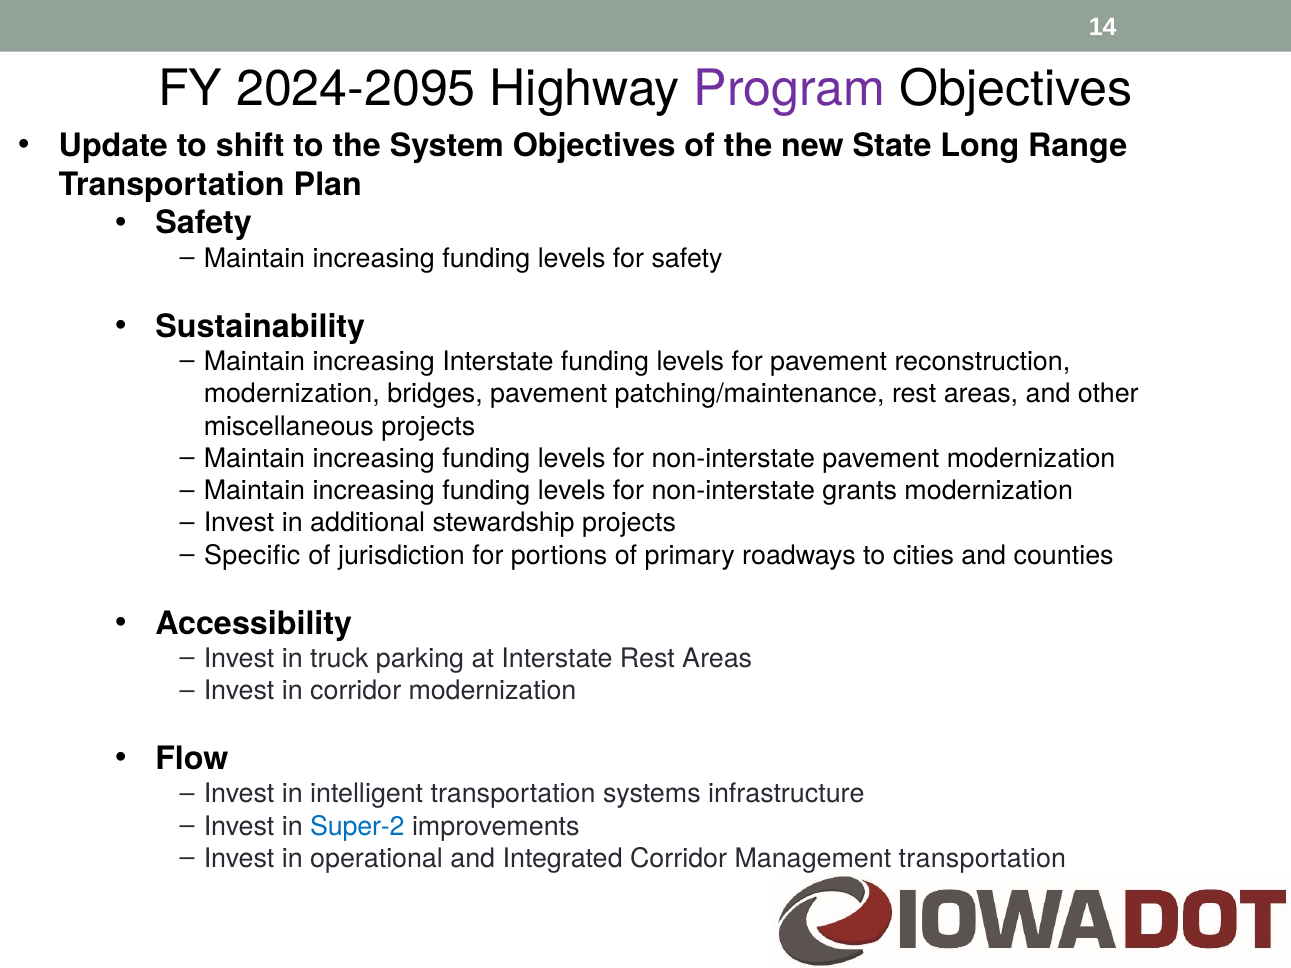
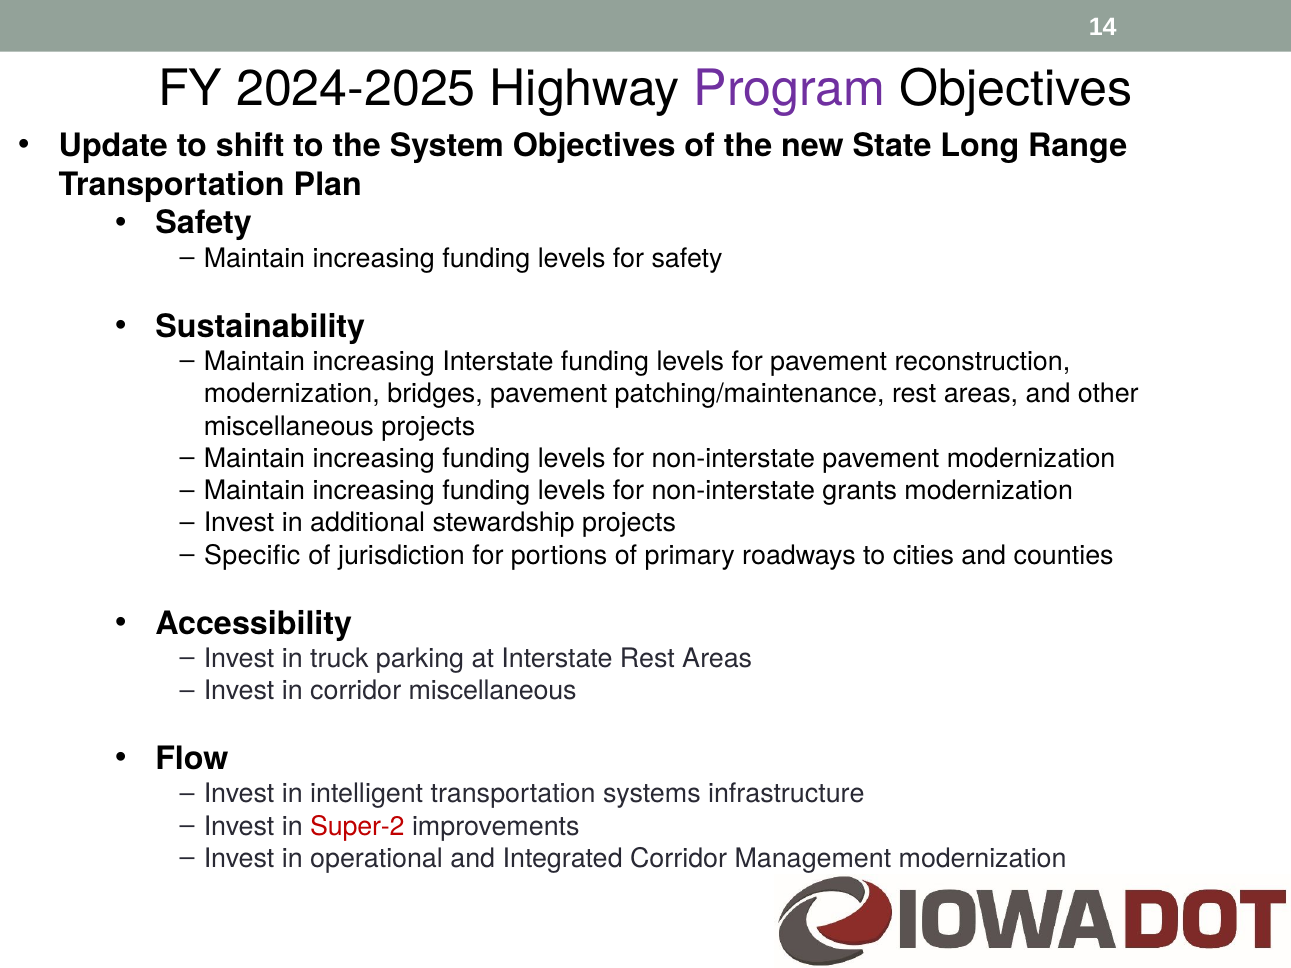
2024-2095: 2024-2095 -> 2024-2025 (356, 88)
corridor modernization: modernization -> miscellaneous (493, 691)
Super-2 colour: blue -> red (357, 827)
Management transportation: transportation -> modernization (983, 859)
